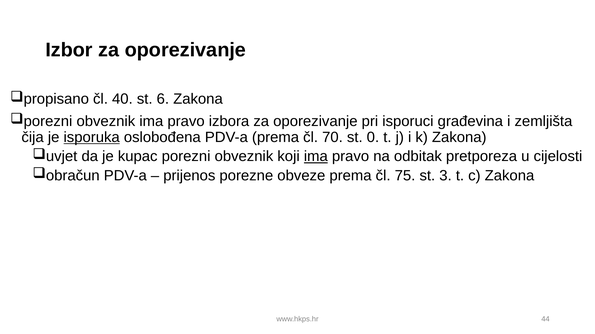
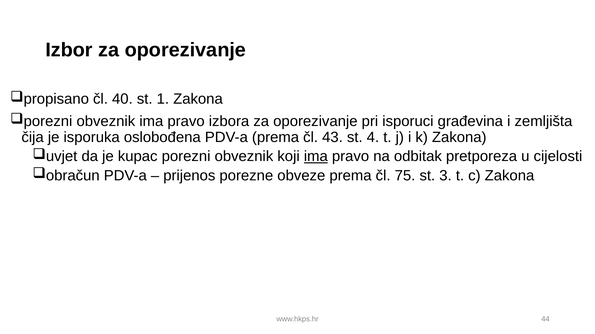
6: 6 -> 1 (163, 99)
isporuka underline: present -> none (92, 138)
70: 70 -> 43 (332, 138)
0: 0 -> 4 (373, 138)
